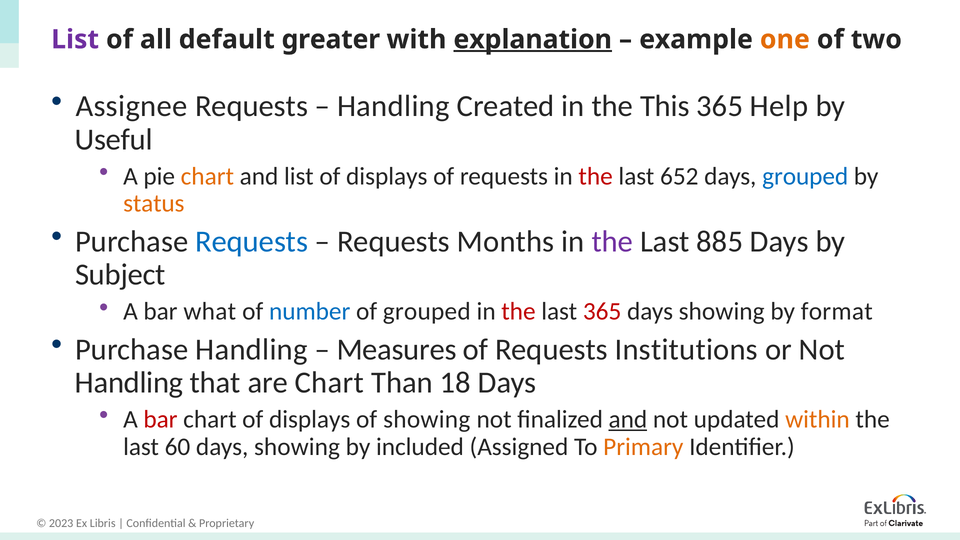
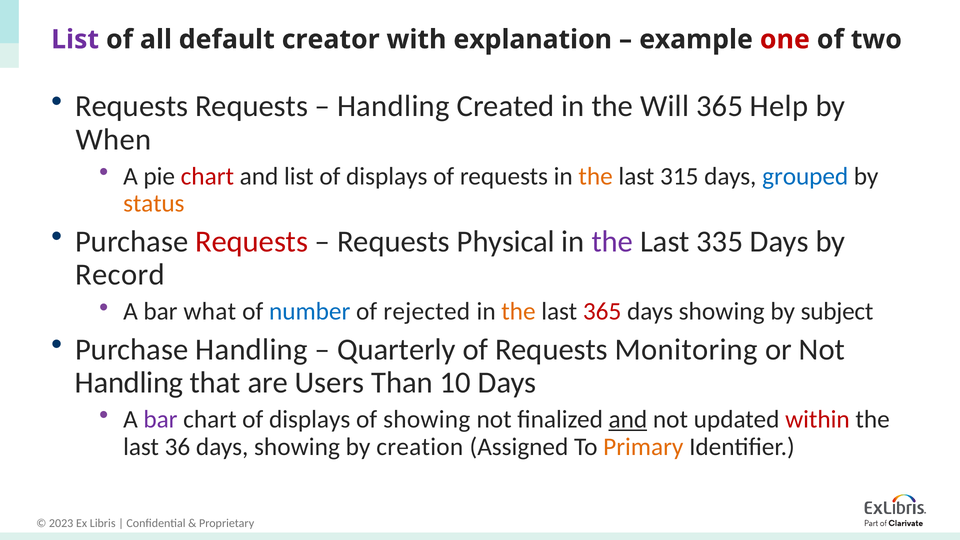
greater: greater -> creator (331, 39)
explanation underline: present -> none (533, 39)
one colour: orange -> red (785, 39)
Assignee: Assignee -> Requests (132, 106)
This: This -> Will (665, 106)
Useful: Useful -> When (113, 139)
chart colour: orange -> red (207, 176)
the colour: red -> orange (596, 176)
652: 652 -> 315 (679, 176)
Requests colour: blue -> red (252, 242)
Months: Months -> Physical (506, 242)
885: 885 -> 335 (720, 242)
Subject: Subject -> Record (120, 275)
of grouped: grouped -> rejected (427, 311)
the colour: red -> orange (518, 311)
format: format -> subject (837, 311)
Measures: Measures -> Quarterly (396, 350)
Institutions: Institutions -> Monitoring (686, 350)
are Chart: Chart -> Users (329, 383)
18: 18 -> 10 (455, 383)
bar colour: red -> purple (160, 419)
within colour: orange -> red (817, 419)
60: 60 -> 36 (177, 447)
included: included -> creation (420, 447)
